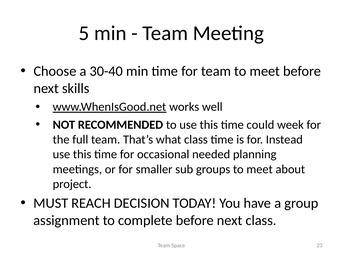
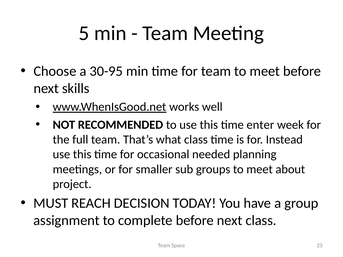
30-40: 30-40 -> 30-95 (106, 71)
could: could -> enter (260, 125)
